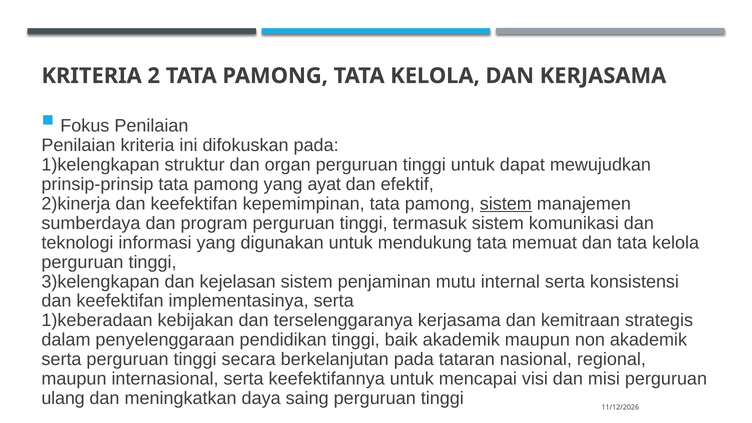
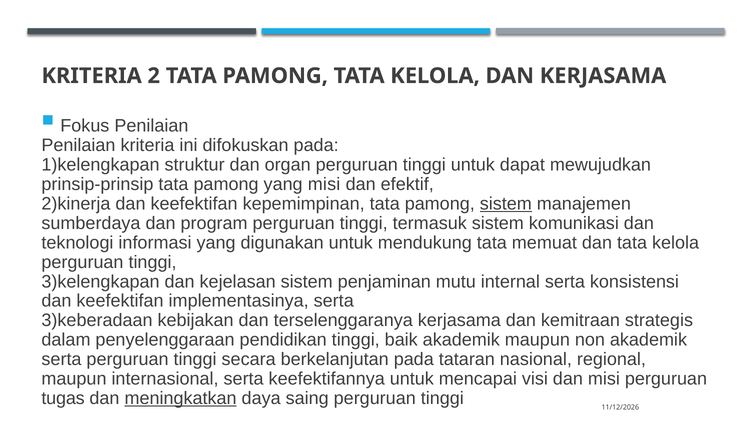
yang ayat: ayat -> misi (324, 184)
1)keberadaan: 1)keberadaan -> 3)keberadaan (97, 320)
ulang: ulang -> tugas (63, 398)
meningkatkan underline: none -> present (181, 398)
